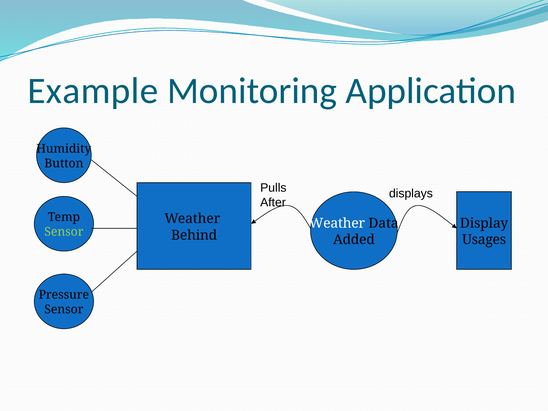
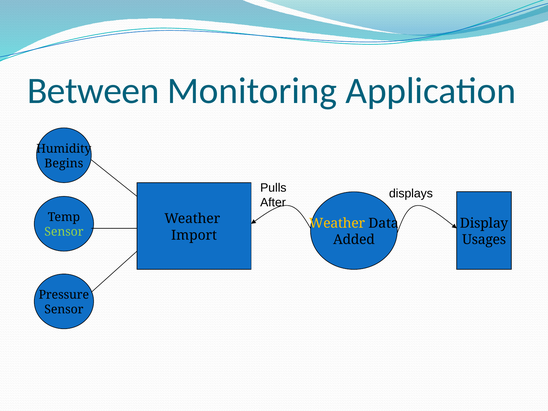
Example: Example -> Between (93, 91)
Button: Button -> Begins (64, 163)
Weather colour: white -> yellow (337, 223)
Behind: Behind -> Import (194, 235)
